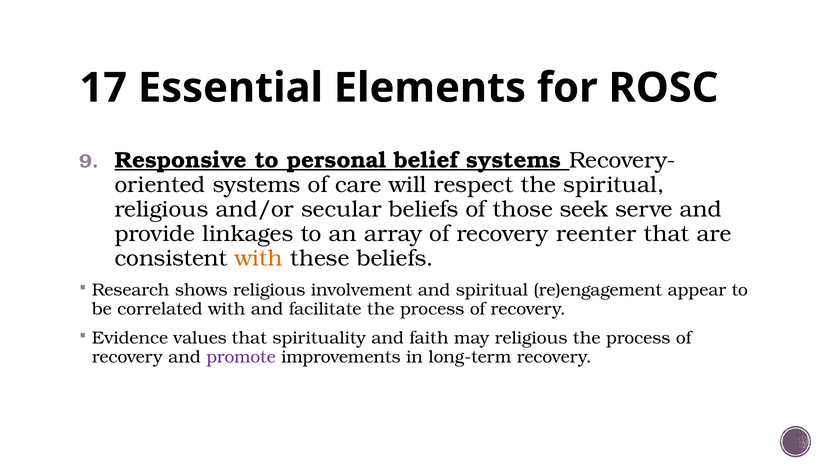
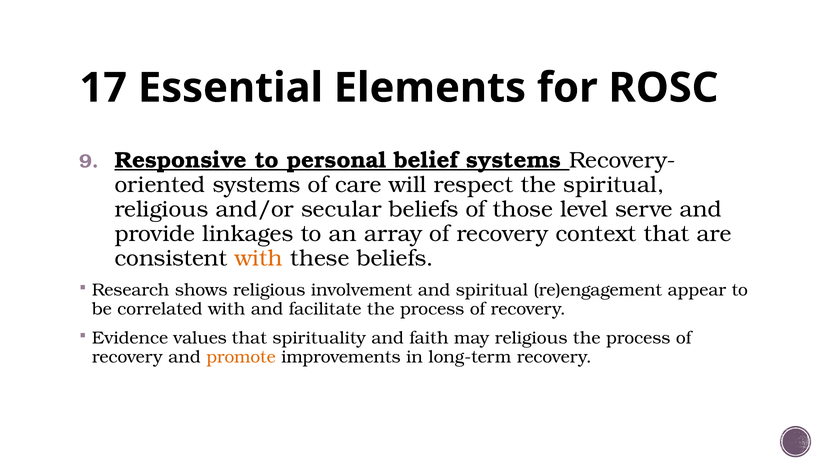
seek: seek -> level (584, 209)
reenter: reenter -> context (596, 234)
promote colour: purple -> orange (241, 357)
